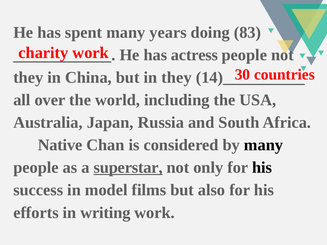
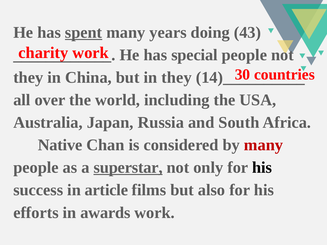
spent underline: none -> present (84, 32)
83: 83 -> 43 (247, 32)
actress: actress -> special (194, 55)
many colour: black -> red (263, 145)
model: model -> article (106, 190)
writing: writing -> awards (105, 213)
